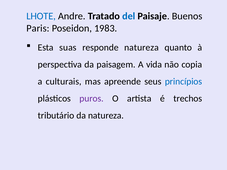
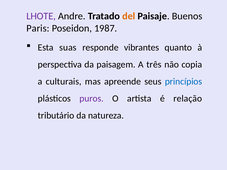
LHOTE colour: blue -> purple (41, 16)
del colour: blue -> orange (129, 16)
1983: 1983 -> 1987 (106, 28)
responde natureza: natureza -> vibrantes (142, 48)
vida: vida -> três (154, 65)
trechos: trechos -> relação (188, 99)
